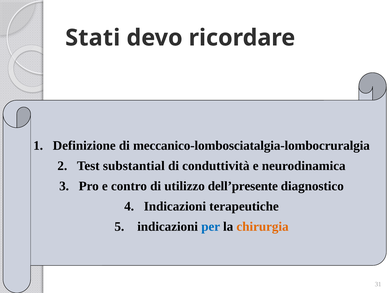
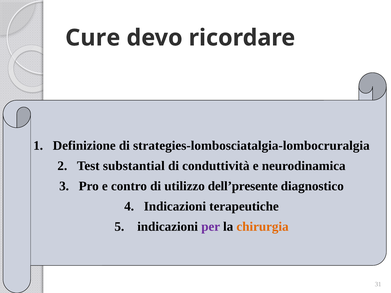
Stati: Stati -> Cure (93, 38)
meccanico-lombosciatalgia-lombocruralgia: meccanico-lombosciatalgia-lombocruralgia -> strategies-lombosciatalgia-lombocruralgia (251, 146)
per colour: blue -> purple (211, 227)
